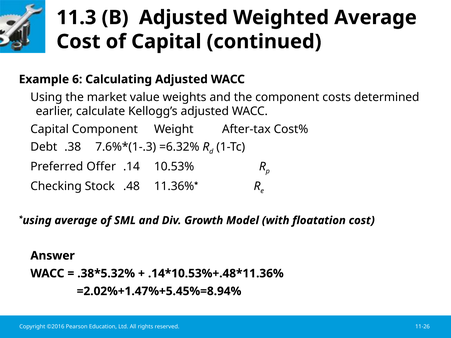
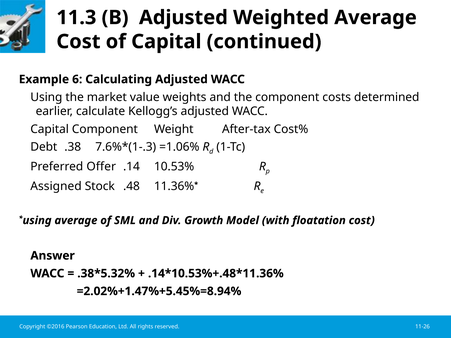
=6.32%: =6.32% -> =1.06% (179, 147)
Checking: Checking -> Assigned (56, 187)
